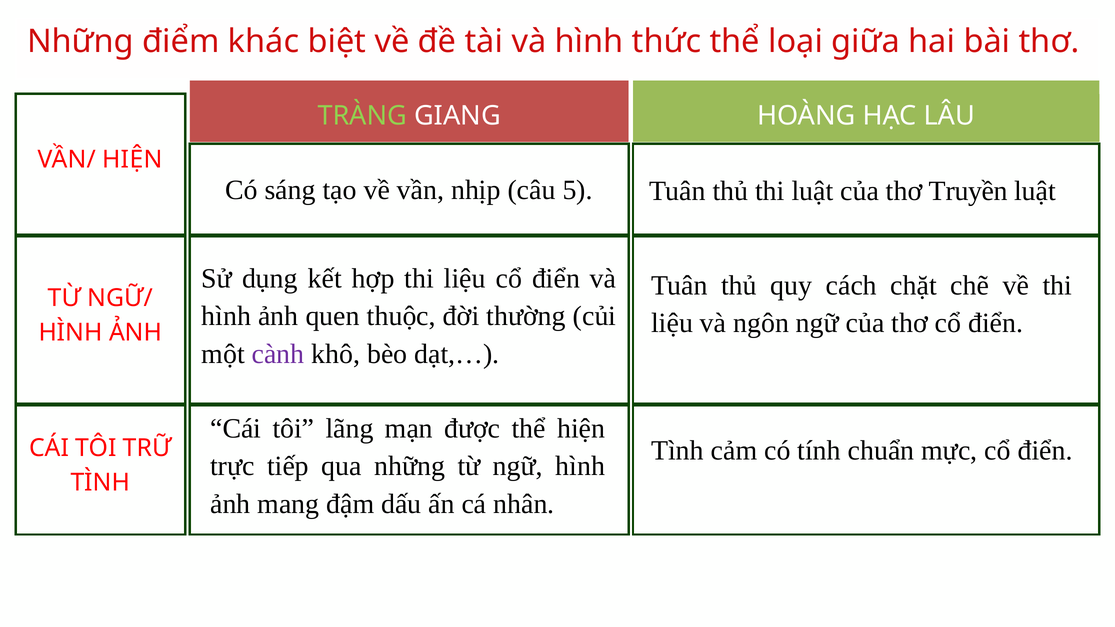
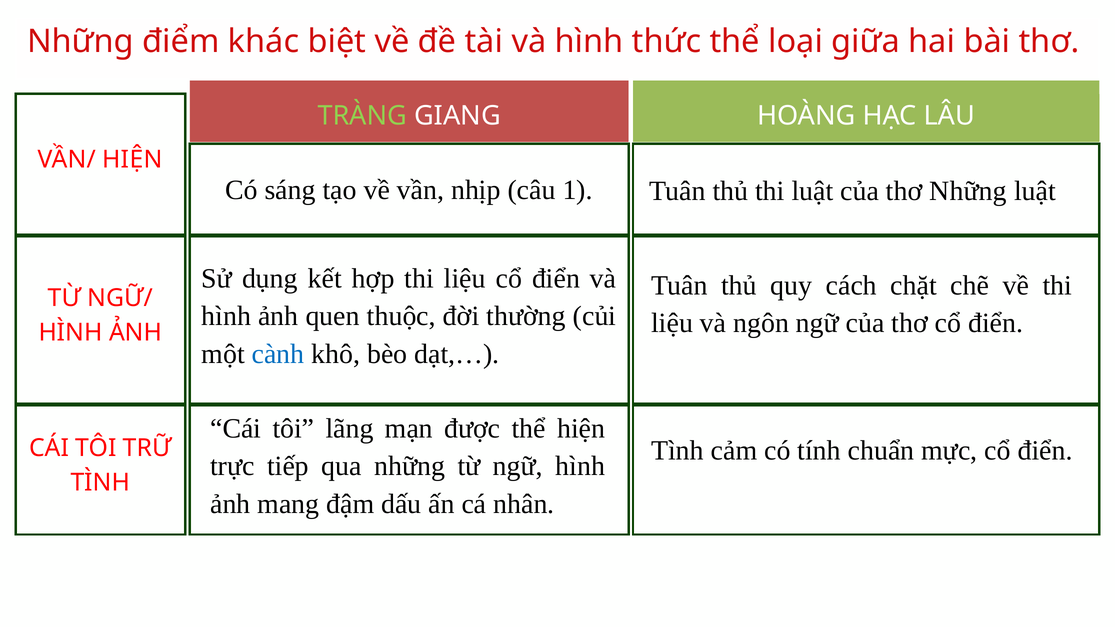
5: 5 -> 1 (578, 190)
thơ Truyền: Truyền -> Những (968, 191)
cành colour: purple -> blue (278, 354)
